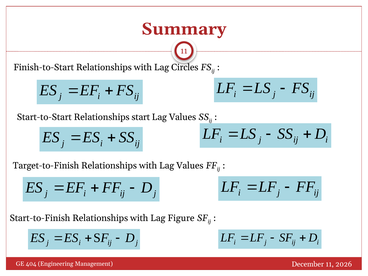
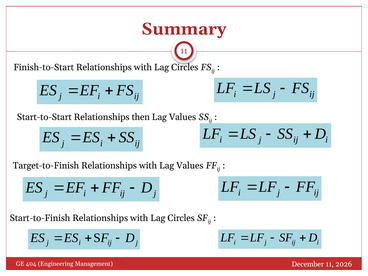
start: start -> then (141, 117)
Figure: Figure -> Circles (181, 218)
